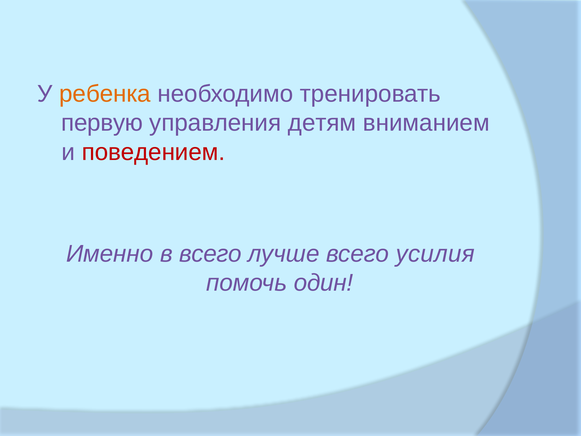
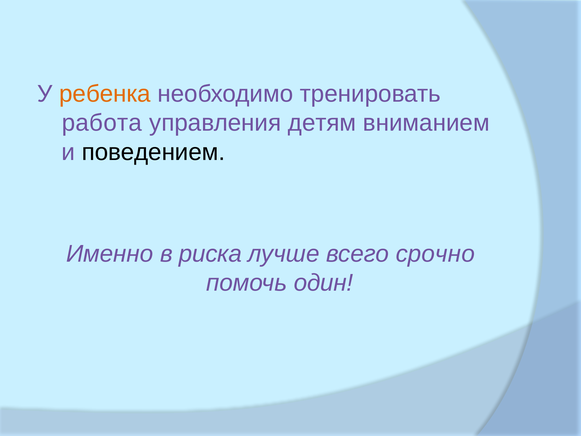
первую: первую -> работа (102, 123)
поведением colour: red -> black (153, 152)
в всего: всего -> риска (210, 254)
усилия: усилия -> срочно (435, 254)
